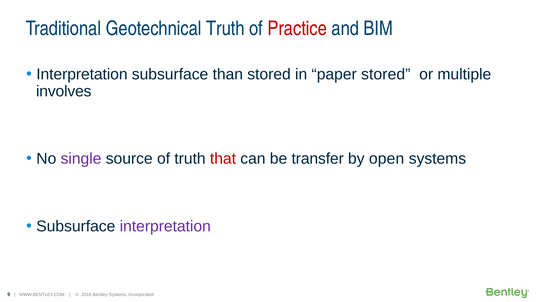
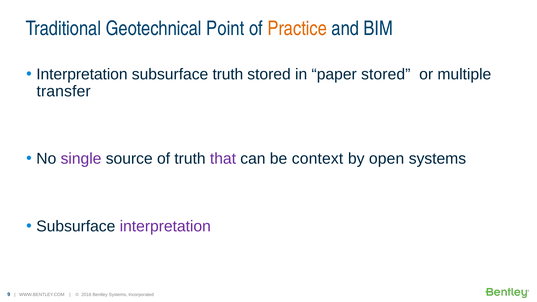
Geotechnical Truth: Truth -> Point (225, 29)
Practice colour: red -> orange (297, 29)
subsurface than: than -> truth (228, 74)
involves: involves -> transfer (64, 91)
that colour: red -> purple (223, 159)
transfer: transfer -> context (318, 159)
